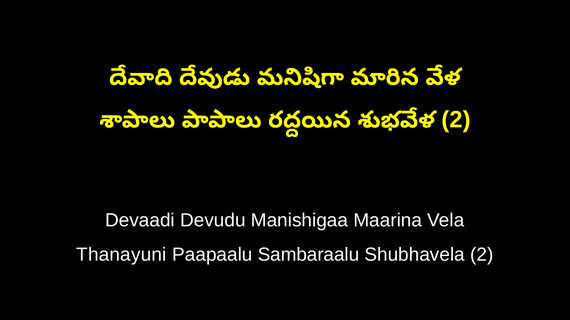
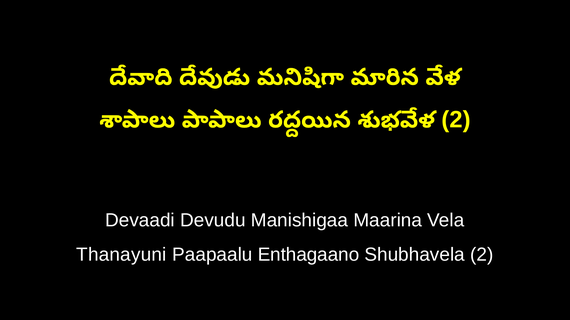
Sambaraalu: Sambaraalu -> Enthagaano (309, 255)
